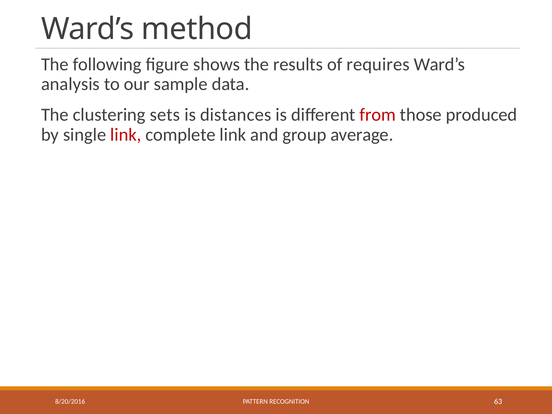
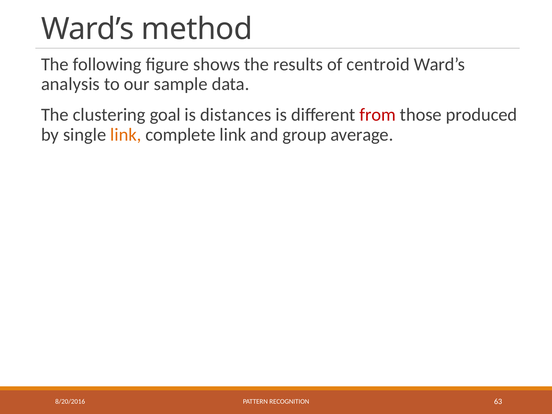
requires: requires -> centroid (378, 64)
sets: sets -> goal (165, 115)
link colour: red -> orange (126, 135)
